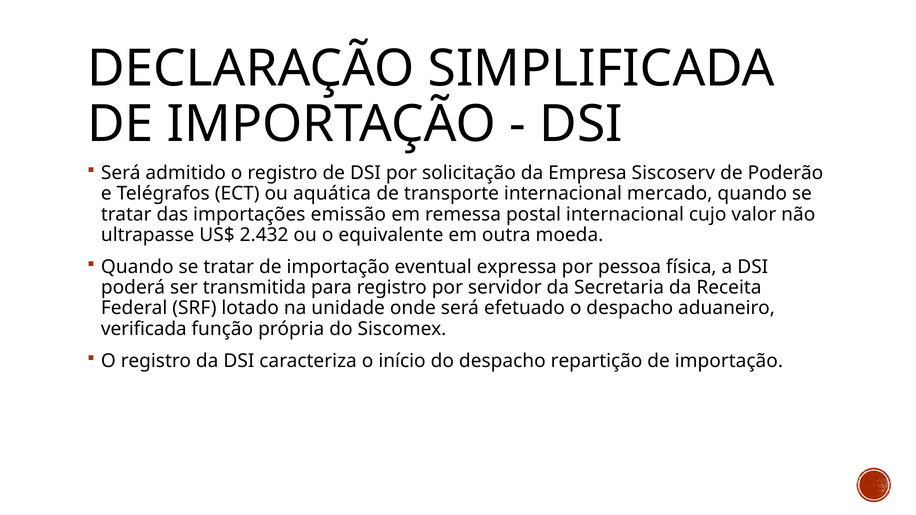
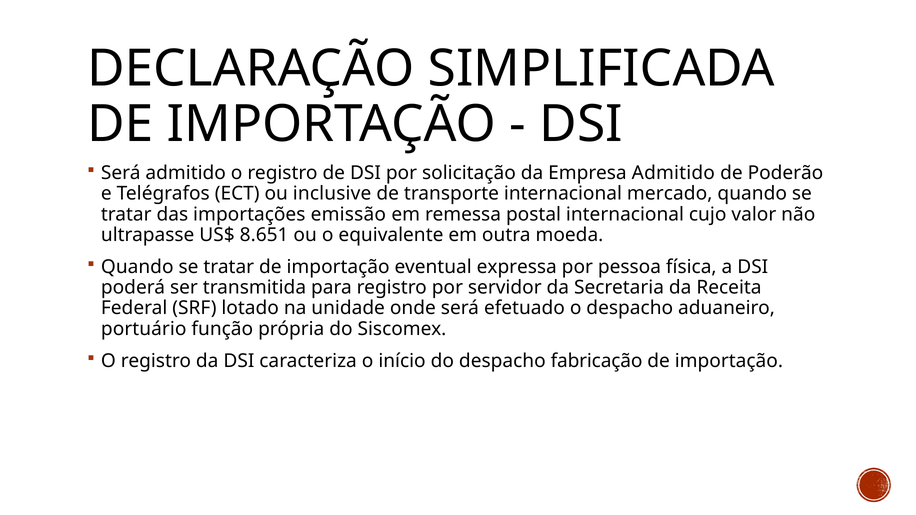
Empresa Siscoserv: Siscoserv -> Admitido (673, 173)
aquática: aquática -> inclusive (332, 194)
2.432: 2.432 -> 8.651 (264, 235)
verificada: verificada -> portuário (144, 329)
repartição: repartição -> fabricação (597, 361)
